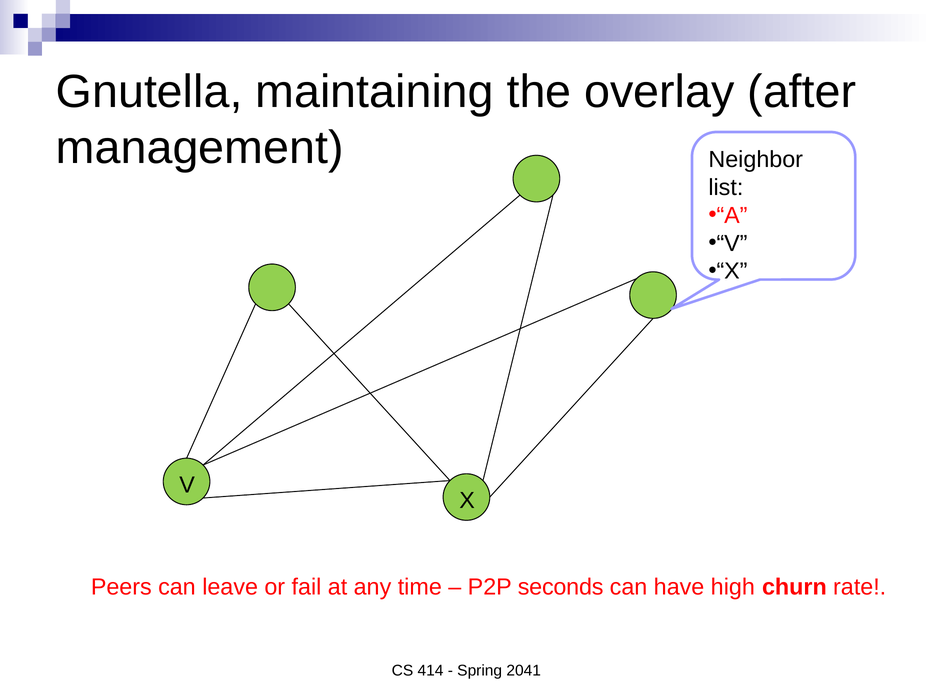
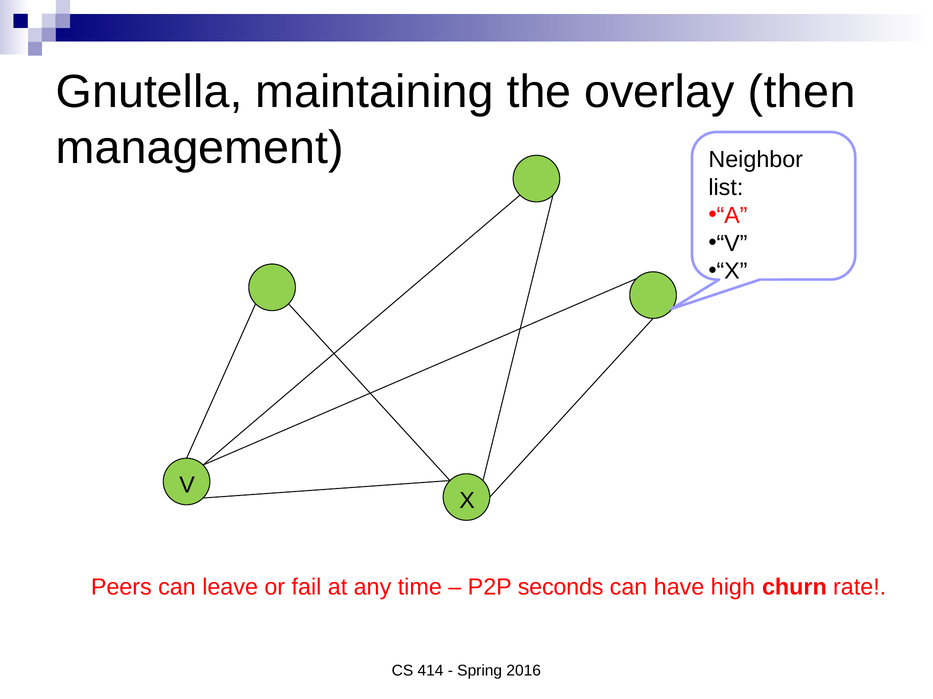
after: after -> then (802, 92)
2041: 2041 -> 2016 (524, 671)
